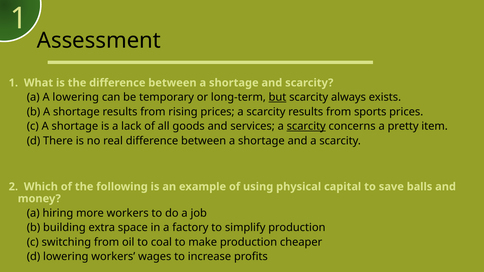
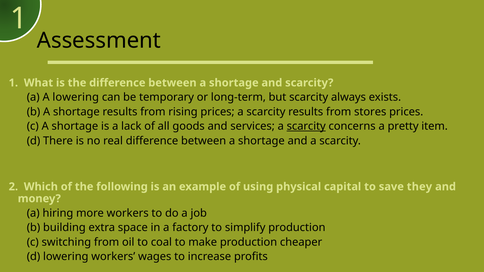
but underline: present -> none (277, 97)
sports: sports -> stores (370, 112)
balls: balls -> they (419, 187)
